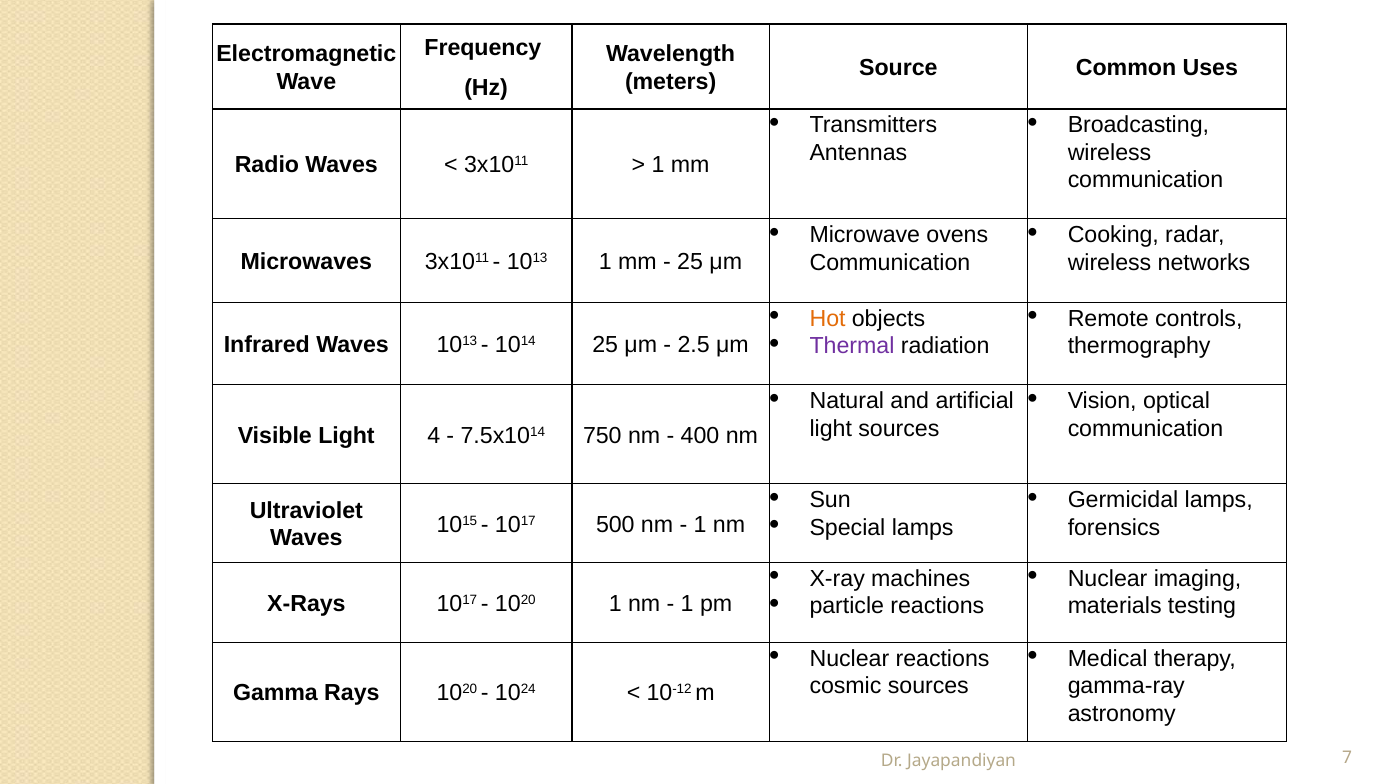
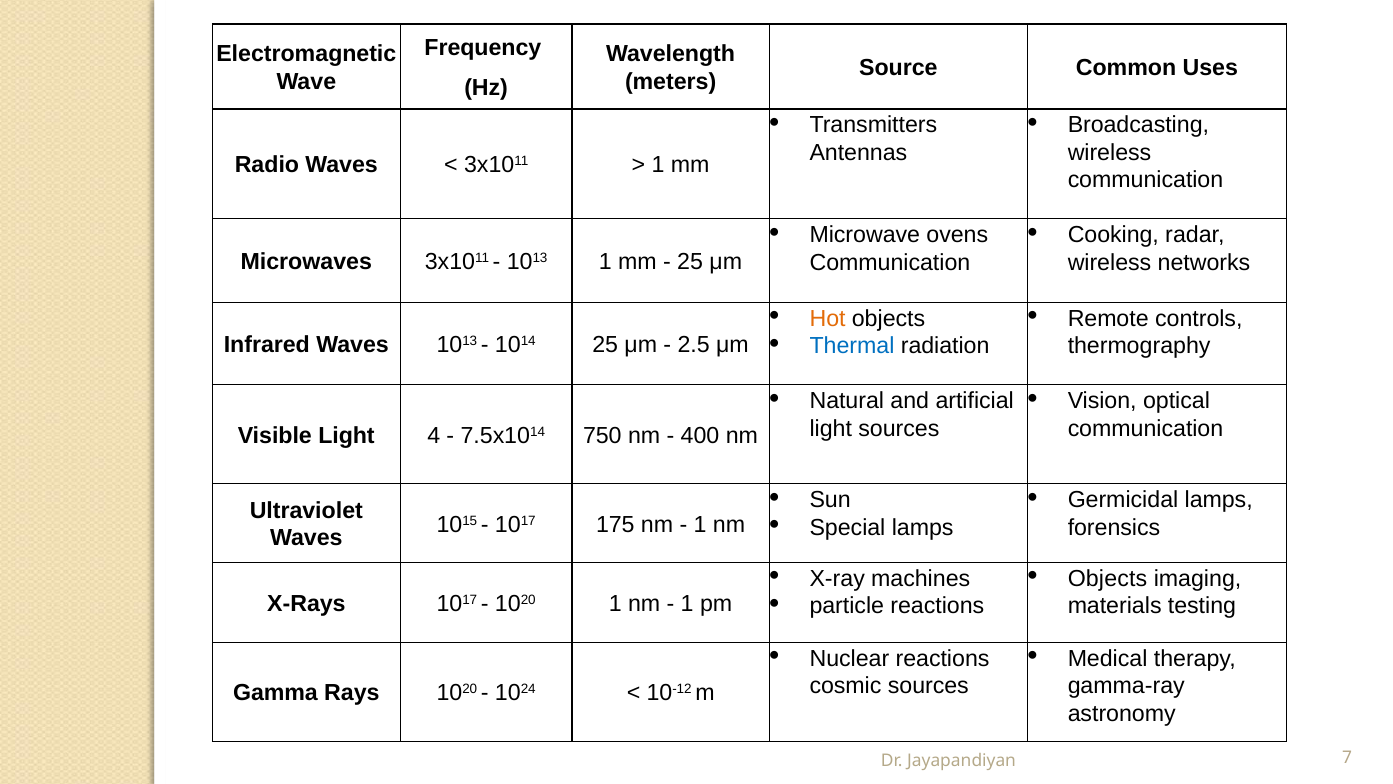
Thermal colour: purple -> blue (852, 346)
500: 500 -> 175 (615, 524)
Nuclear: Nuclear -> Objects (1108, 578)
